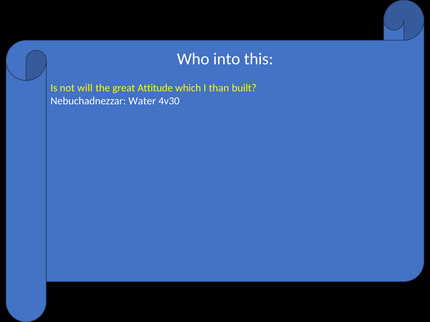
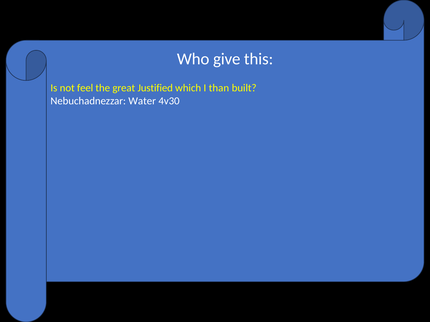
into: into -> give (227, 59)
will: will -> feel (85, 88)
Attitude: Attitude -> Justified (155, 88)
